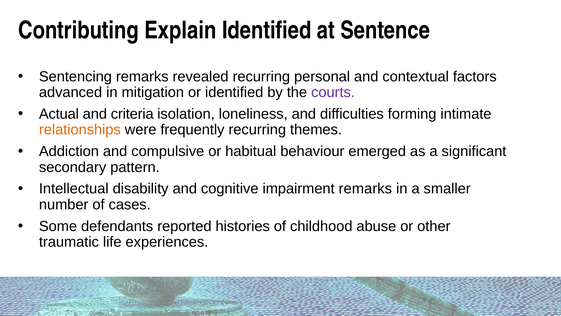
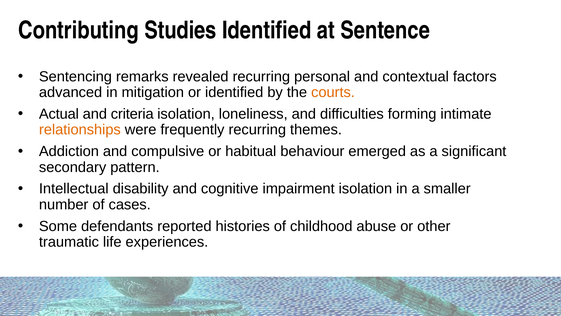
Explain: Explain -> Studies (180, 30)
courts colour: purple -> orange (333, 92)
impairment remarks: remarks -> isolation (365, 189)
